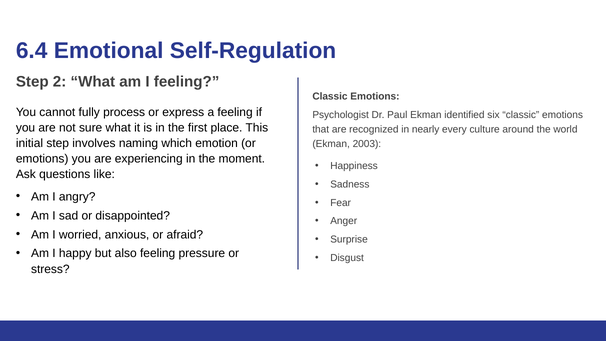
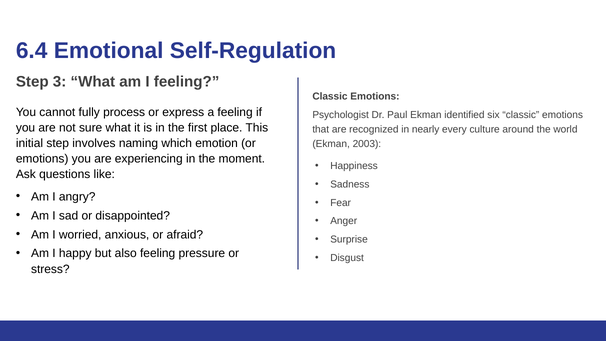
2: 2 -> 3 (60, 82)
